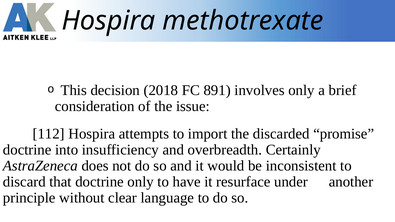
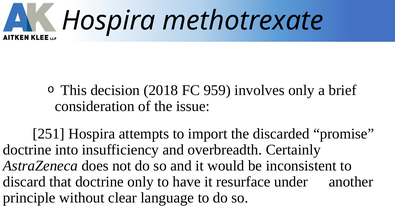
891: 891 -> 959 (217, 90)
112: 112 -> 251 (49, 134)
